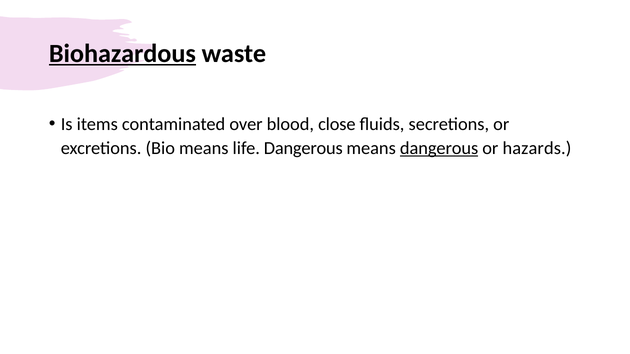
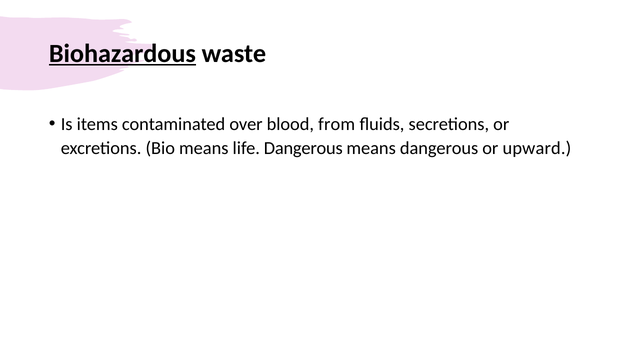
close: close -> from (337, 124)
dangerous underline: present -> none (439, 148)
hazards: hazards -> upward (537, 148)
